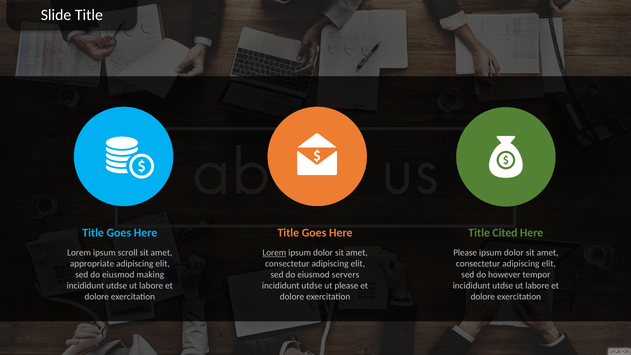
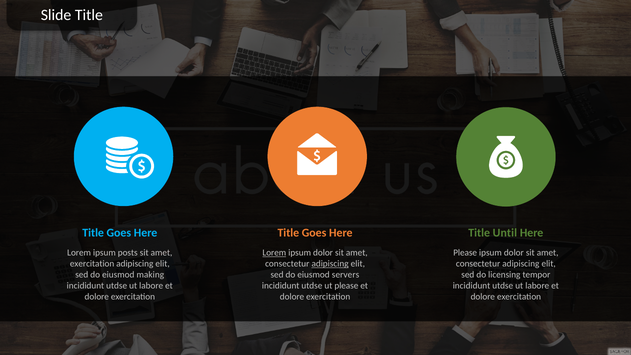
Cited: Cited -> Until (505, 233)
scroll: scroll -> posts (128, 253)
appropriate: appropriate -> exercitation (92, 264)
adipiscing underline: none -> present (330, 264)
however: however -> licensing (504, 275)
